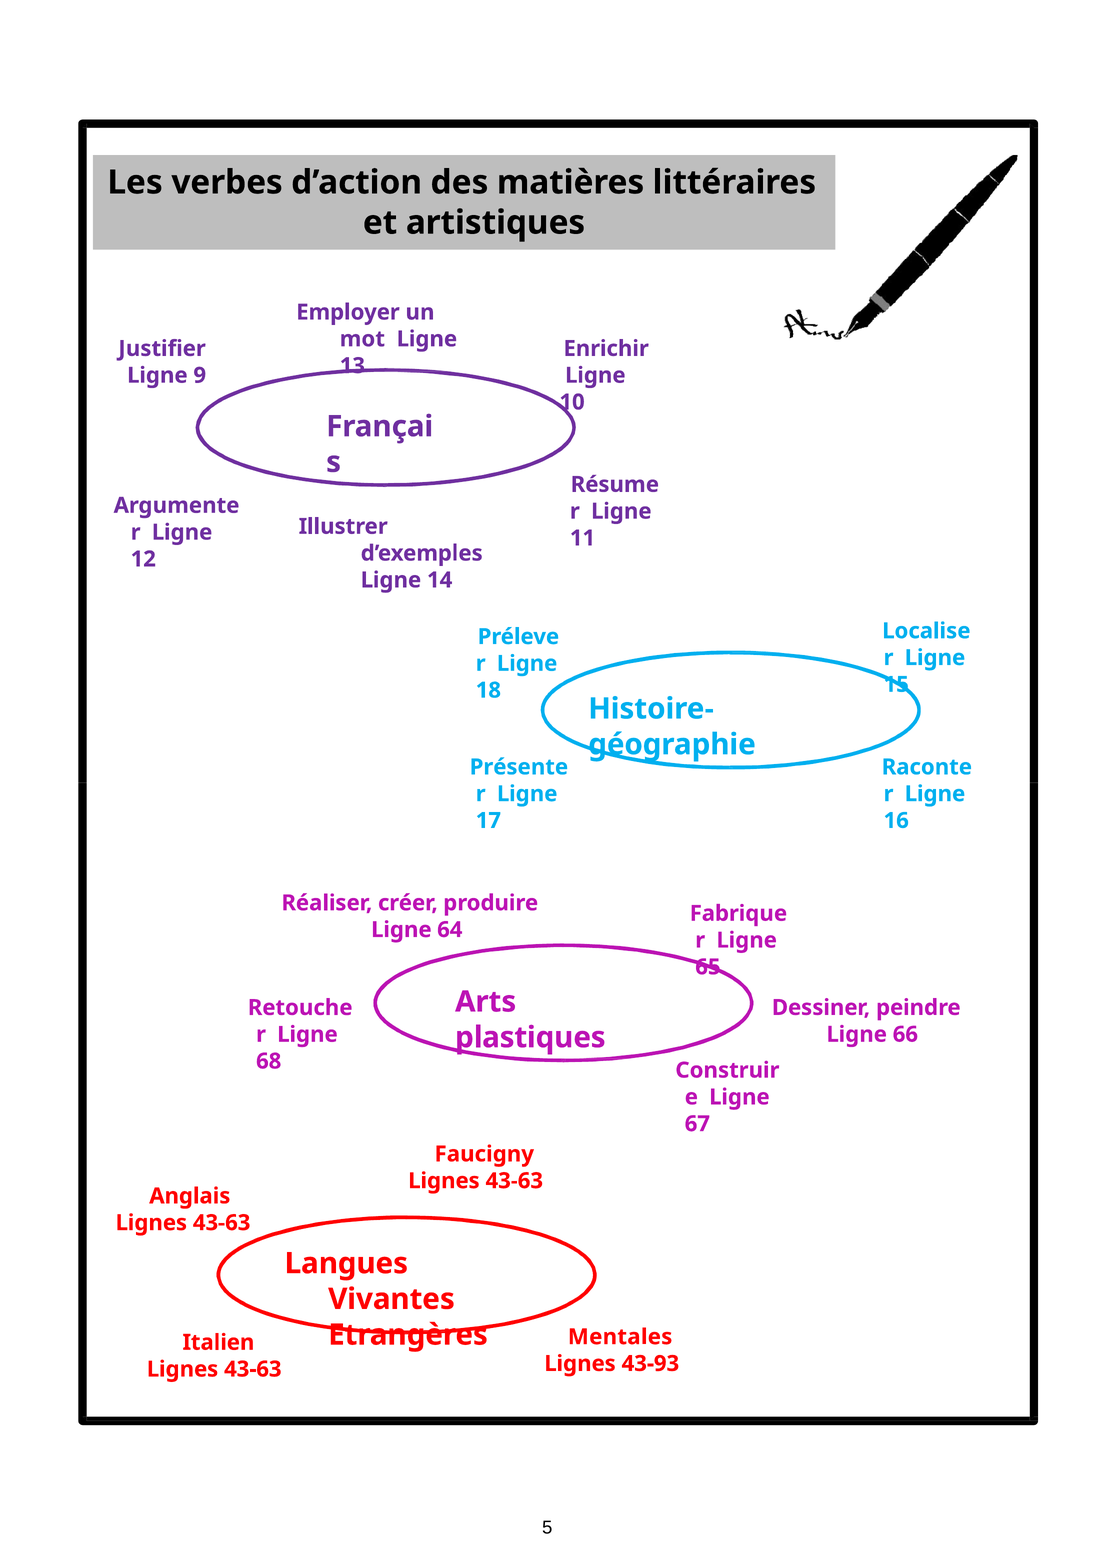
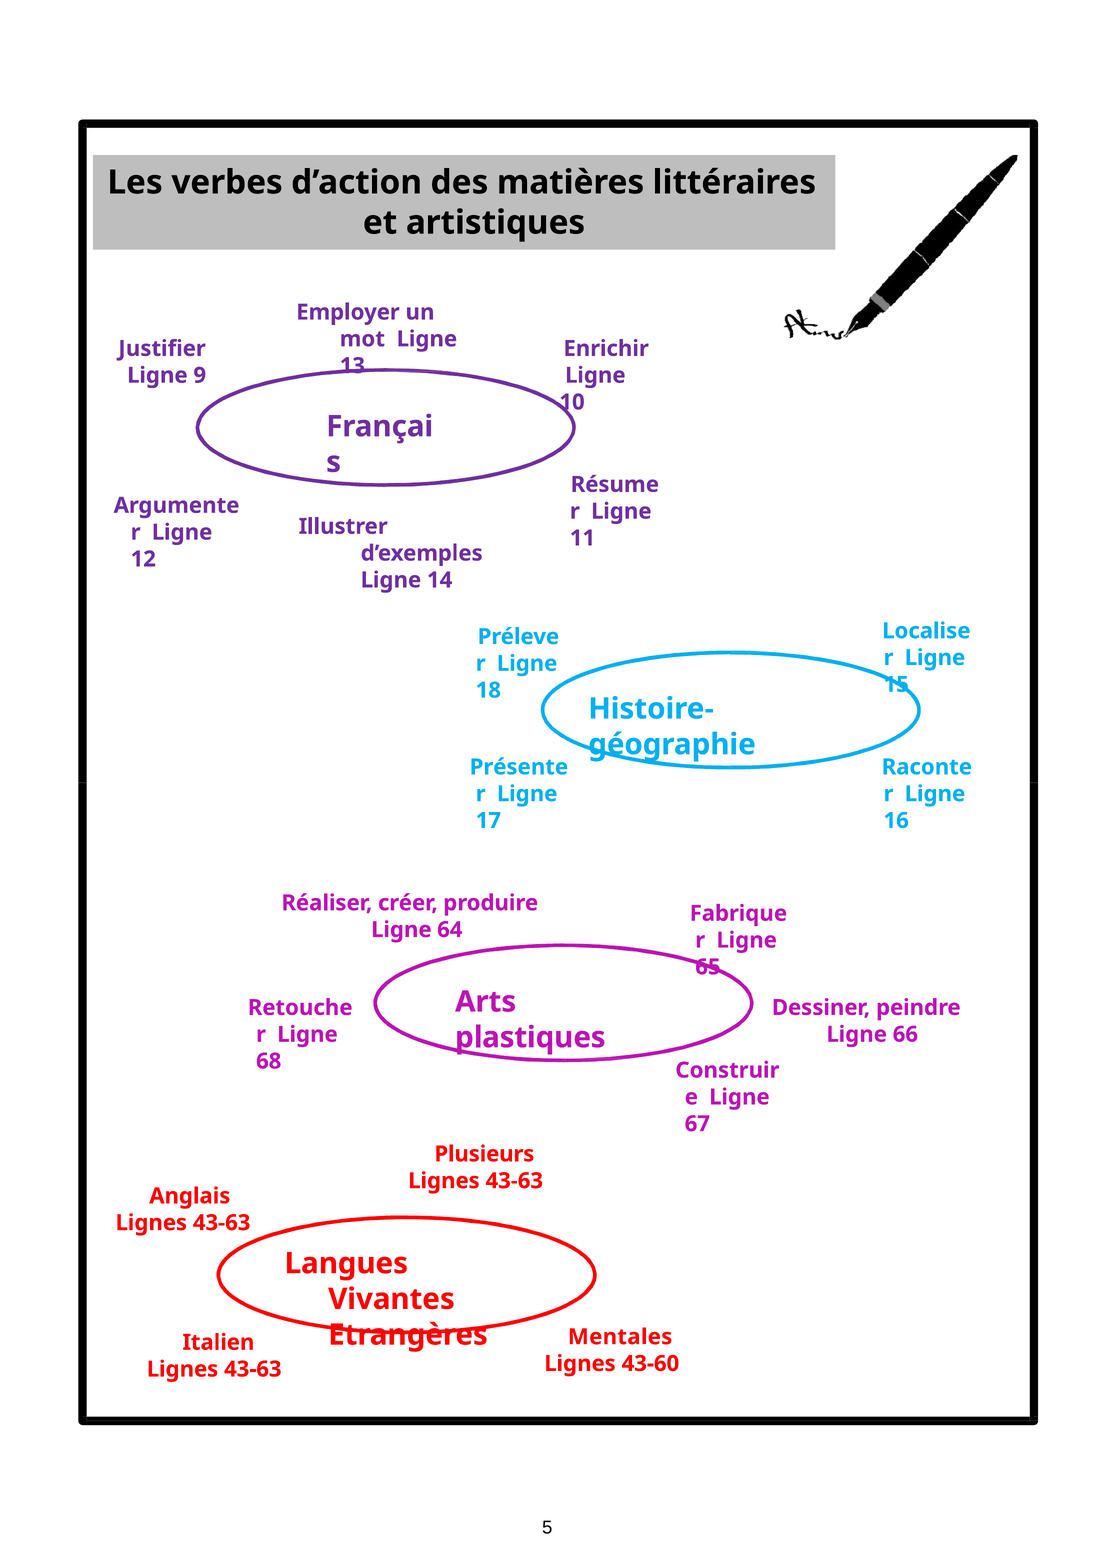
Faucigny: Faucigny -> Plusieurs (484, 1153)
43-93: 43-93 -> 43-60 (650, 1363)
